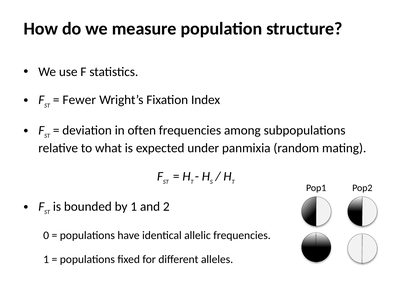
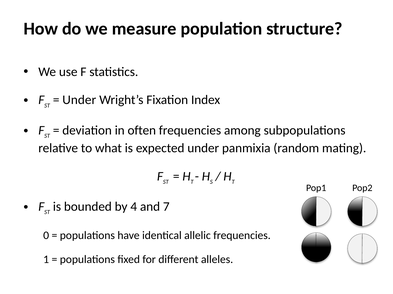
Fewer: Fewer -> Under (79, 100)
by 1: 1 -> 4 (134, 207)
2: 2 -> 7 (166, 207)
